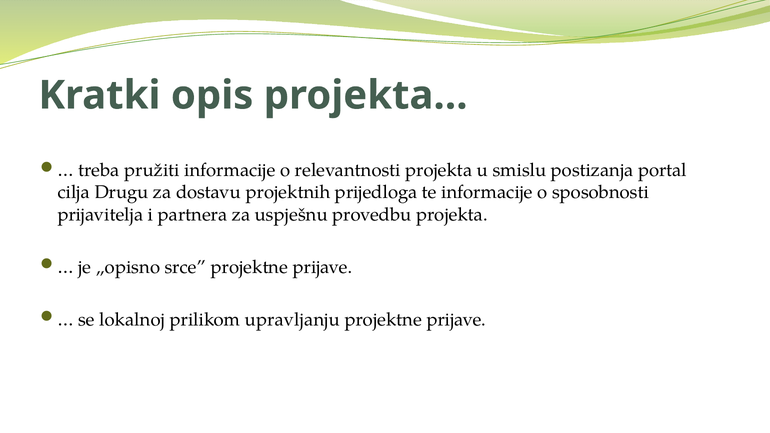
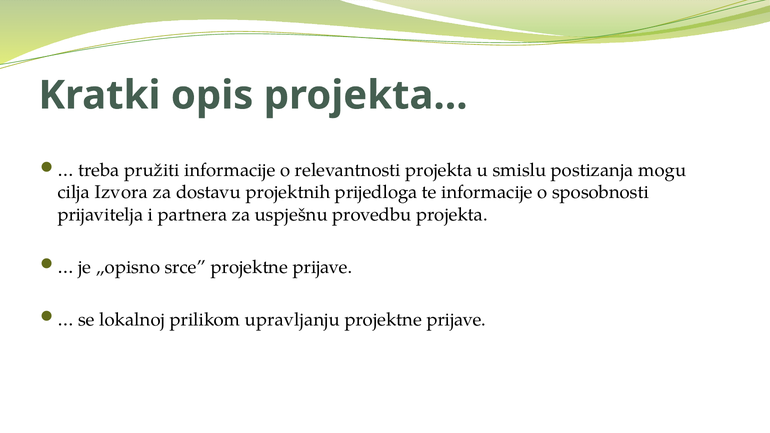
portal: portal -> mogu (662, 170)
Drugu: Drugu -> Izvora (121, 192)
